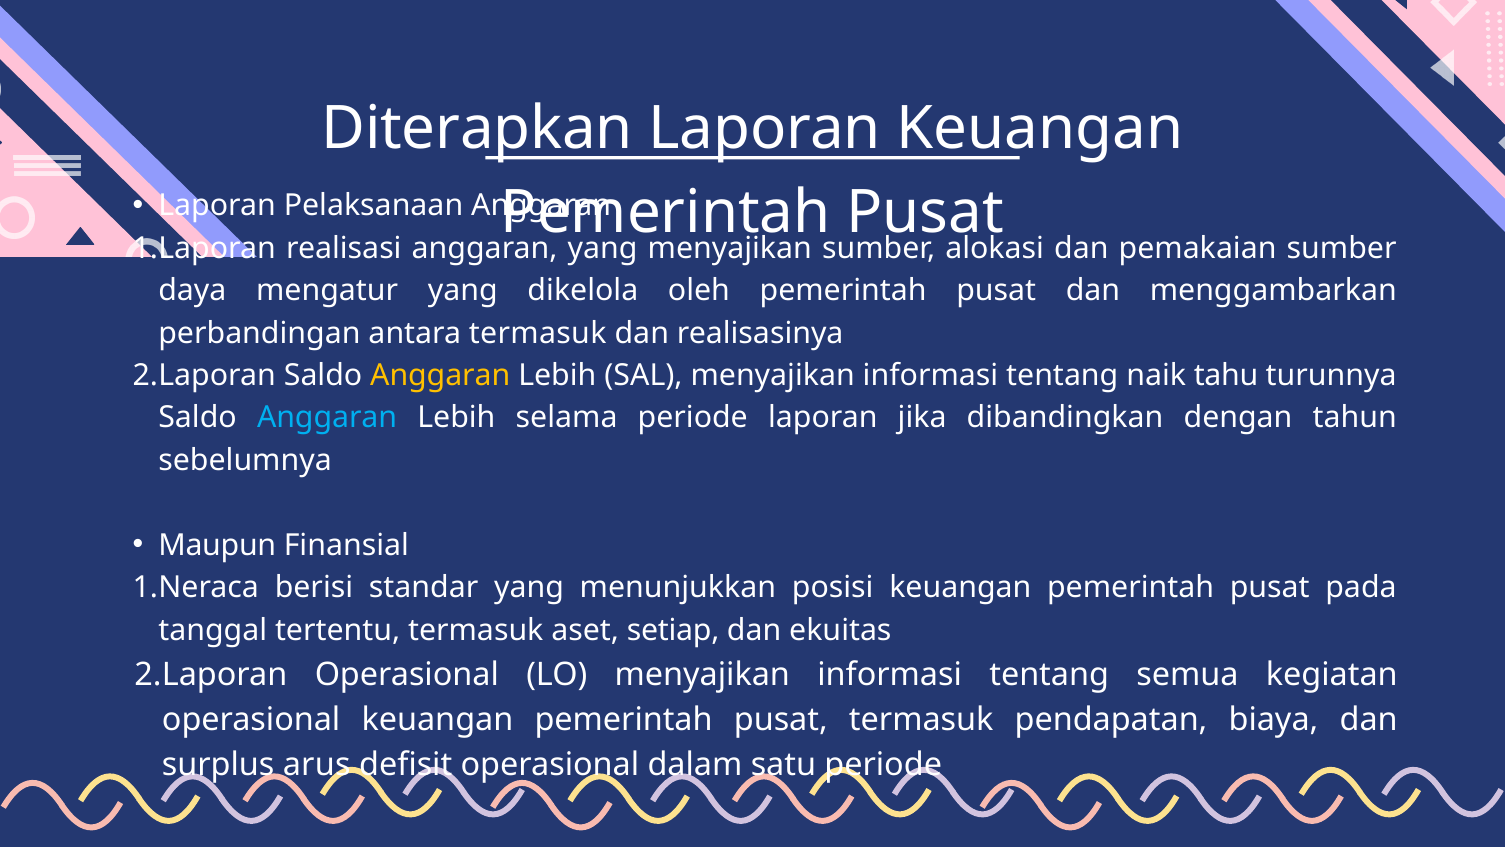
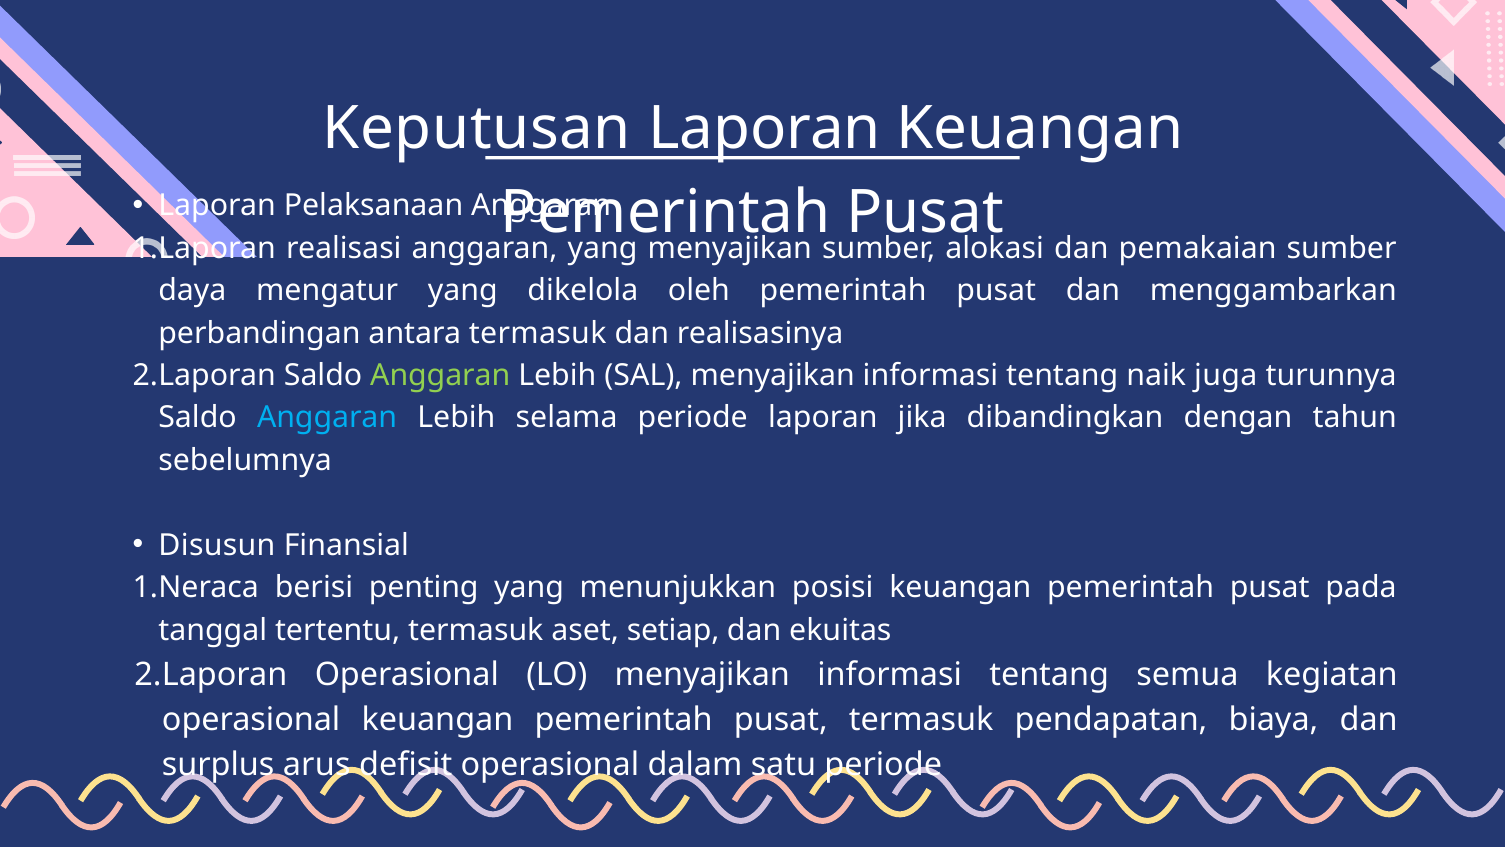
Diterapkan: Diterapkan -> Keputusan (477, 128)
Anggaran colour: yellow -> light green (440, 375)
tahu: tahu -> juga (1226, 375)
Maupun: Maupun -> Disusun (217, 545)
standar: standar -> penting (424, 587)
